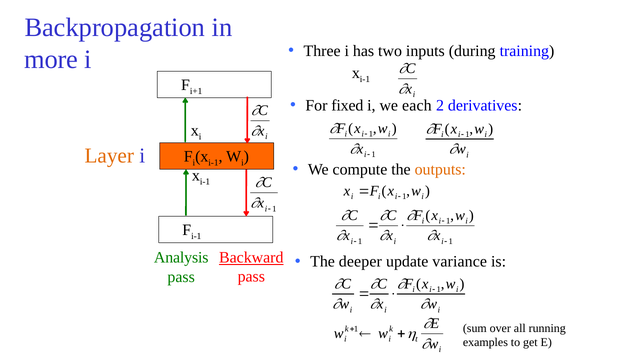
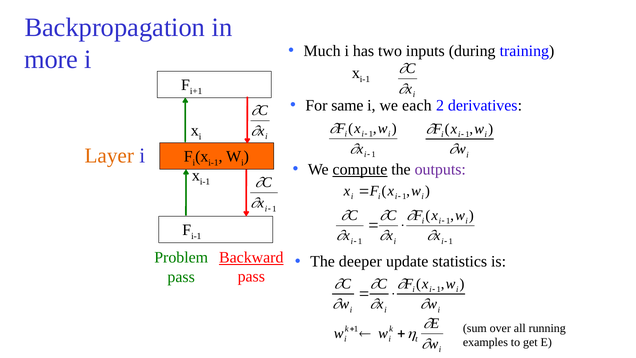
Three: Three -> Much (322, 51)
fixed: fixed -> same (347, 105)
compute underline: none -> present (360, 169)
outputs colour: orange -> purple (440, 169)
Analysis: Analysis -> Problem (181, 258)
variance: variance -> statistics (460, 261)
